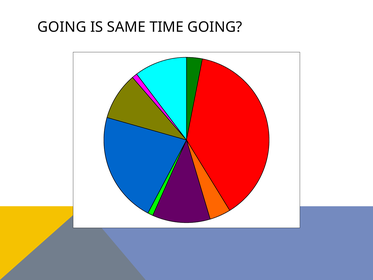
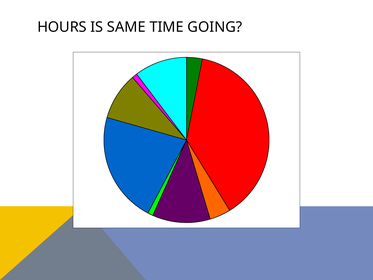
GOING: GOING -> HOURS (62, 27)
